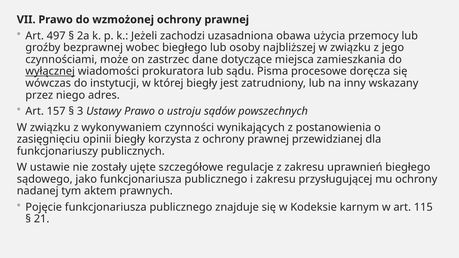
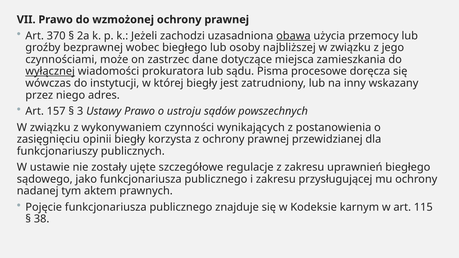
497: 497 -> 370 (56, 36)
obawa underline: none -> present (293, 36)
21: 21 -> 38 (42, 219)
